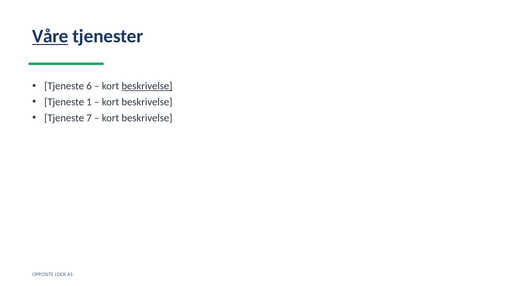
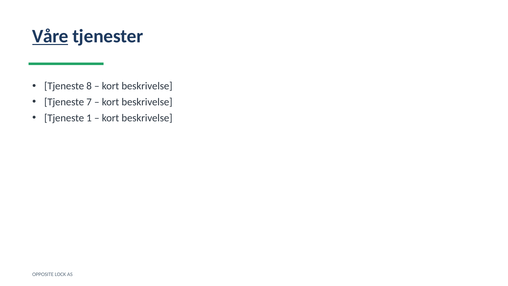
6: 6 -> 8 (89, 86)
beskrivelse underline: present -> none (147, 86)
1: 1 -> 7 (89, 102)
7: 7 -> 1 (89, 118)
